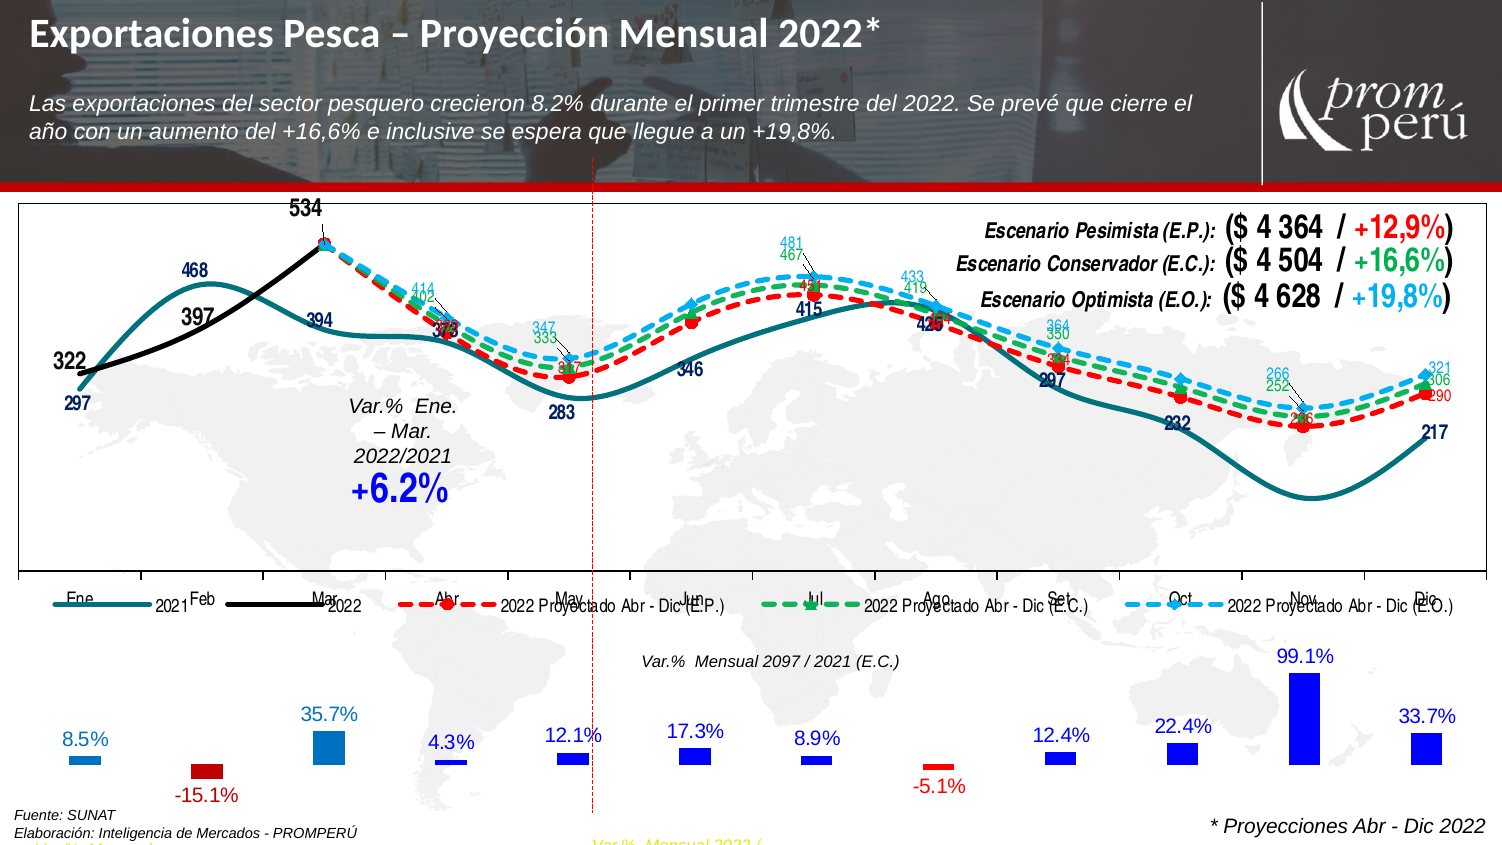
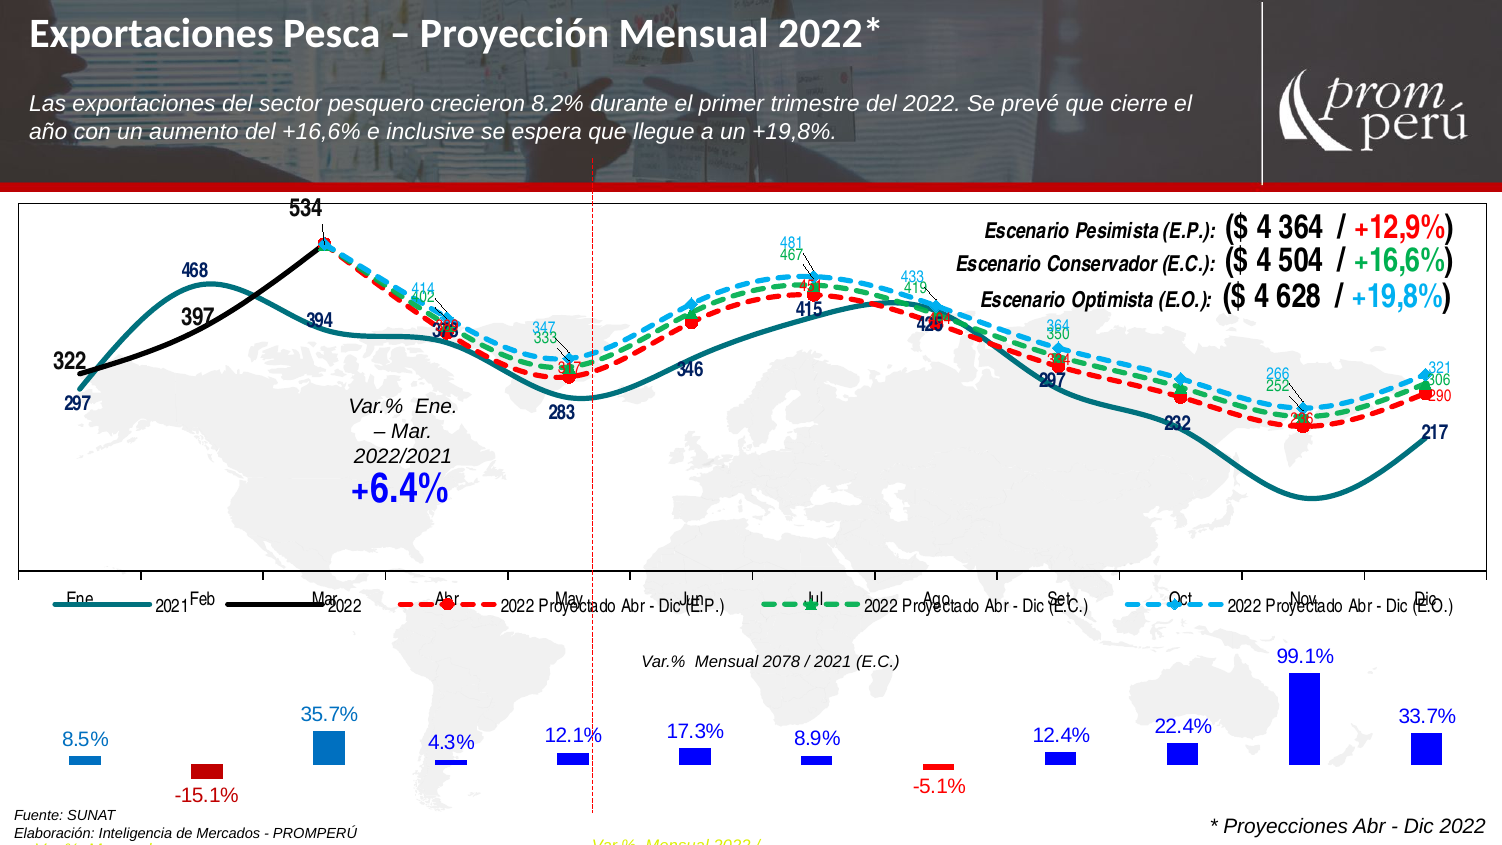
+6.2%: +6.2% -> +6.4% (399, 489)
2097: 2097 -> 2078 (781, 662)
